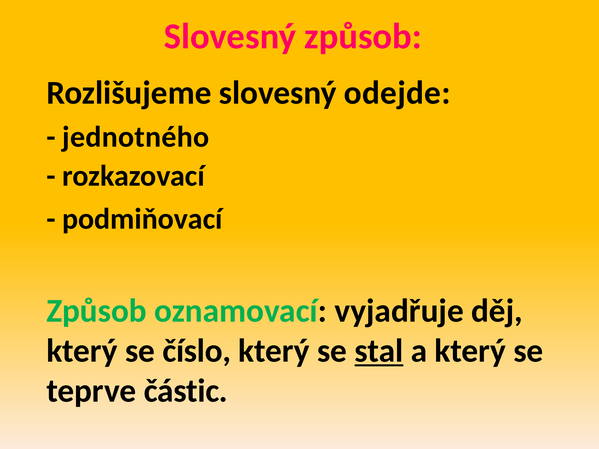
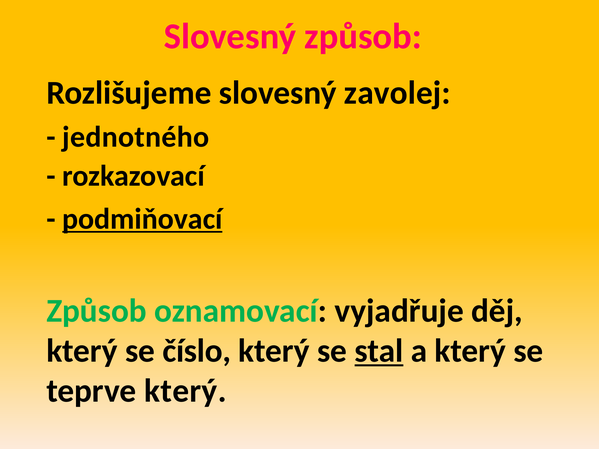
odejde: odejde -> zavolej (397, 93)
podmiňovací underline: none -> present (142, 219)
teprve částic: částic -> který (185, 391)
